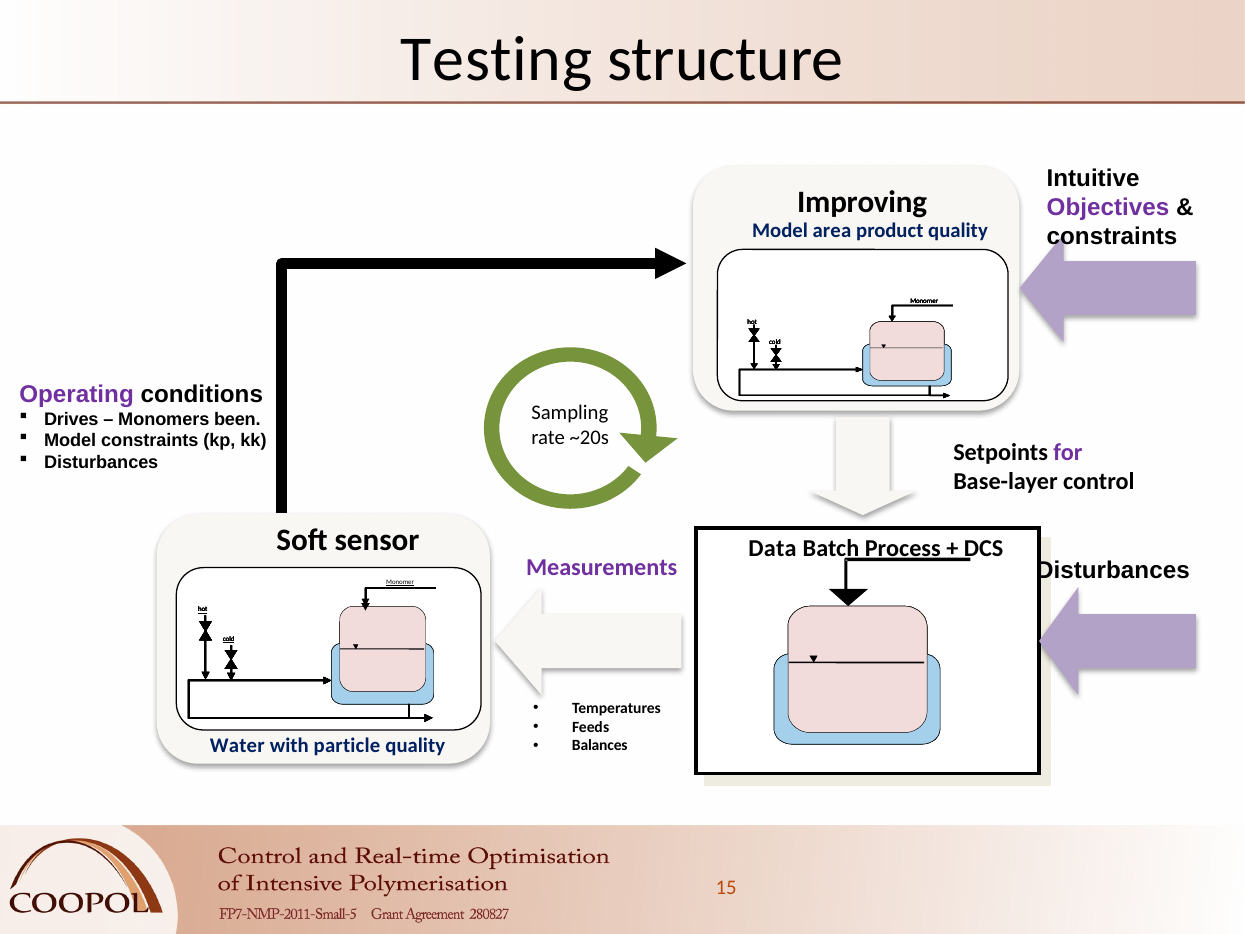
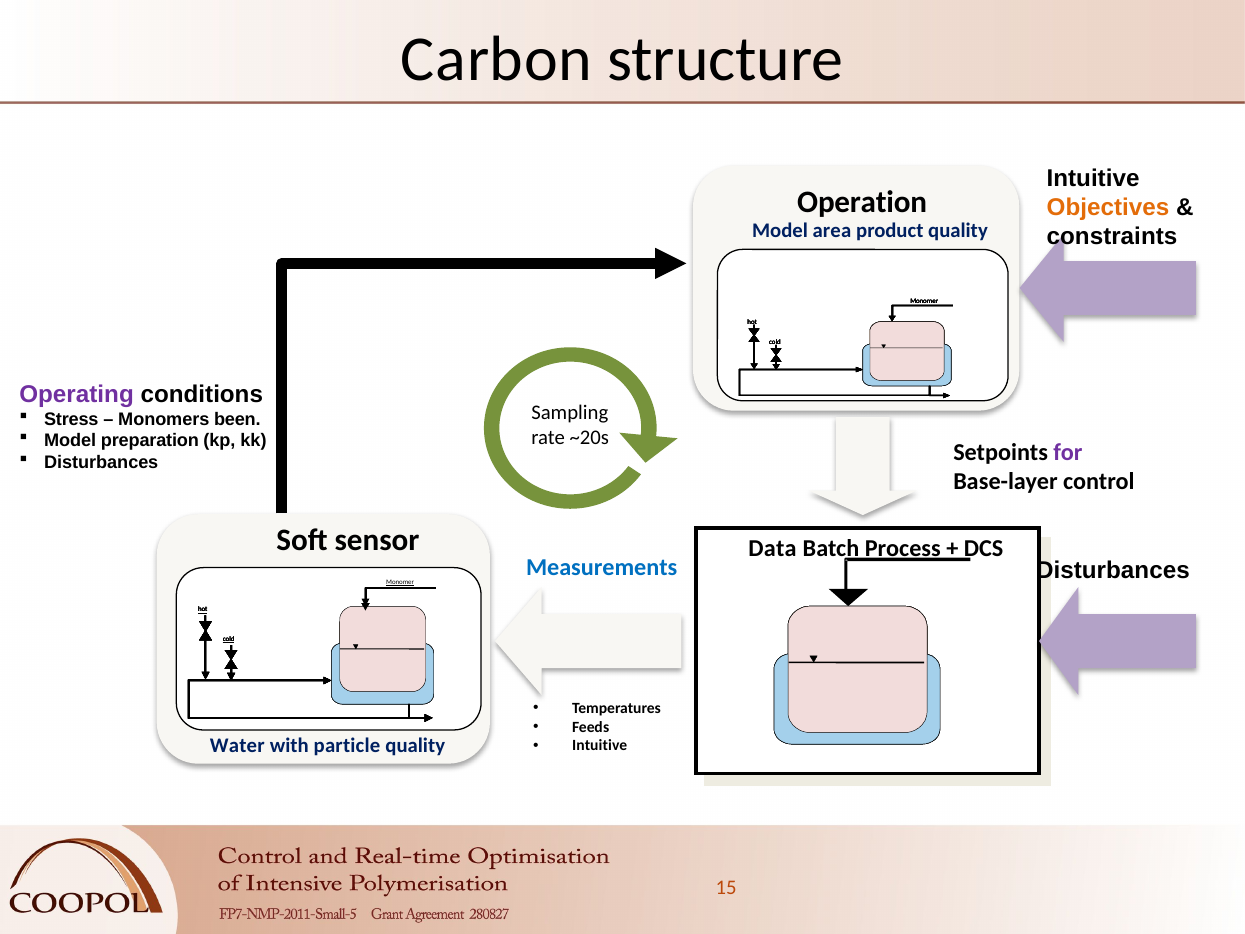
Testing: Testing -> Carbon (497, 59)
Improving: Improving -> Operation (862, 202)
Objectives colour: purple -> orange (1108, 207)
Drives: Drives -> Stress (71, 419)
Model constraints: constraints -> preparation (150, 441)
Measurements colour: purple -> blue (602, 568)
Balances: Balances -> Intuitive (600, 746)
